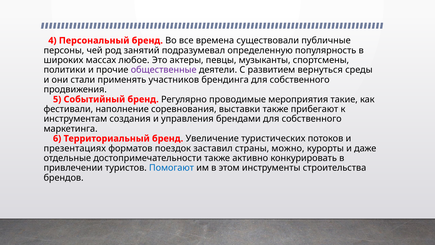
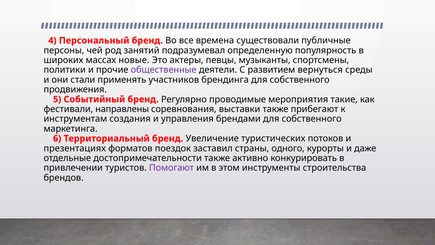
любое: любое -> новые (134, 60)
наполнение: наполнение -> направлены (122, 109)
можно: можно -> одного (288, 148)
Помогают colour: blue -> purple (171, 168)
